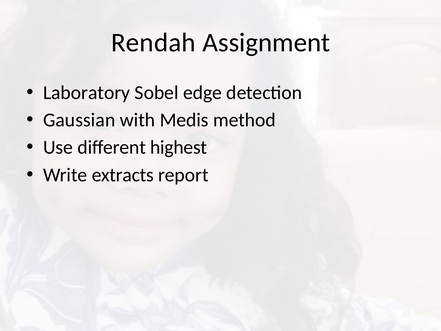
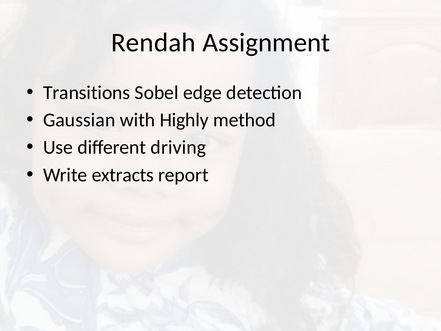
Laboratory: Laboratory -> Transitions (87, 93)
Medis: Medis -> Highly (184, 120)
highest: highest -> driving (178, 147)
